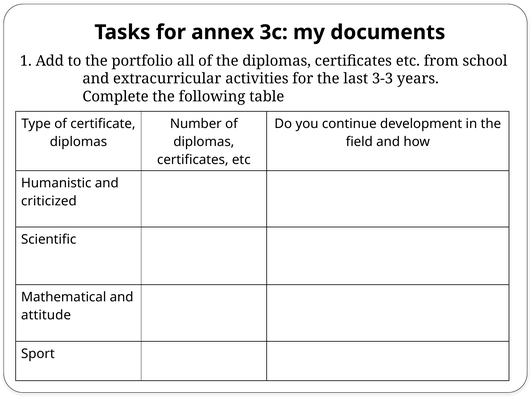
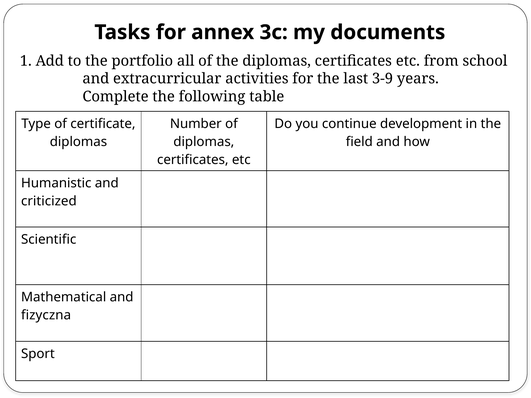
3-3: 3-3 -> 3-9 (382, 79)
attitude: attitude -> fizyczna (46, 315)
